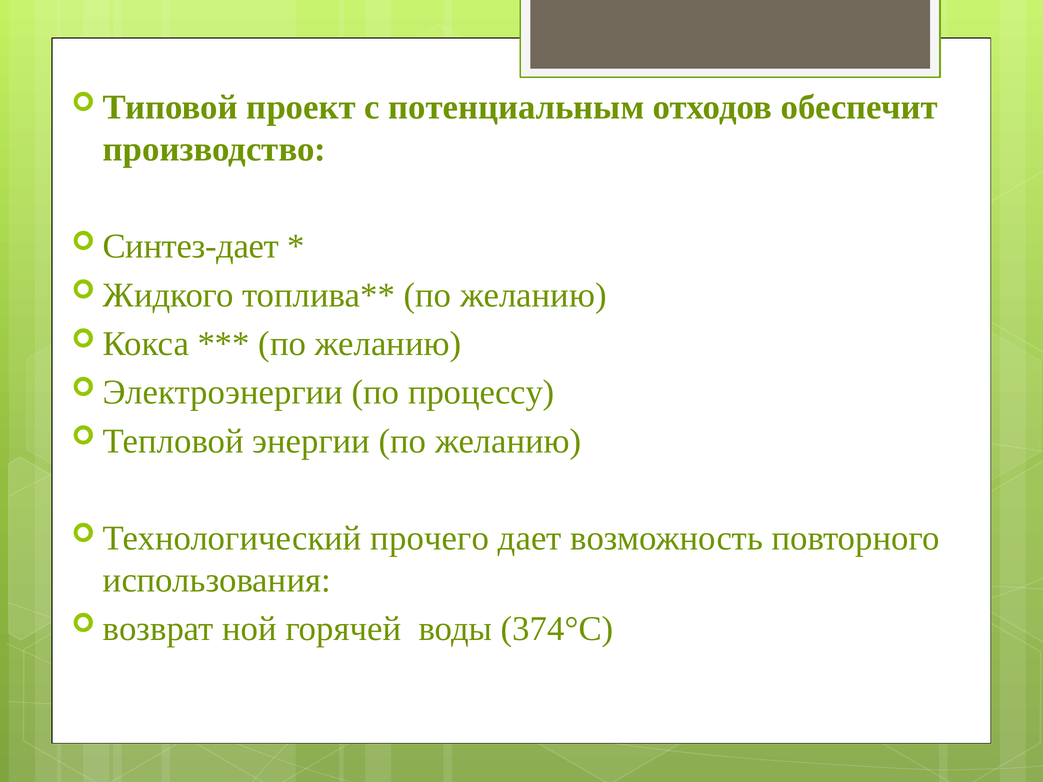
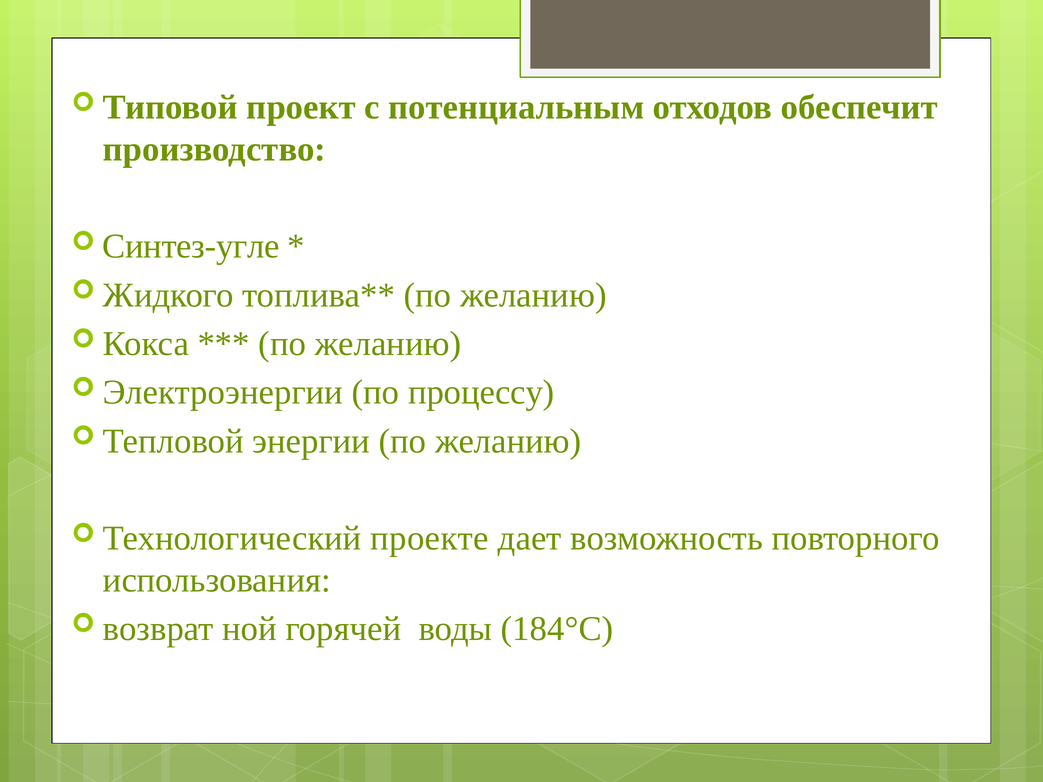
Синтез-дает: Синтез-дает -> Синтез-угле (191, 247)
прочего: прочего -> проекте (430, 539)
374°C: 374°C -> 184°C (557, 629)
